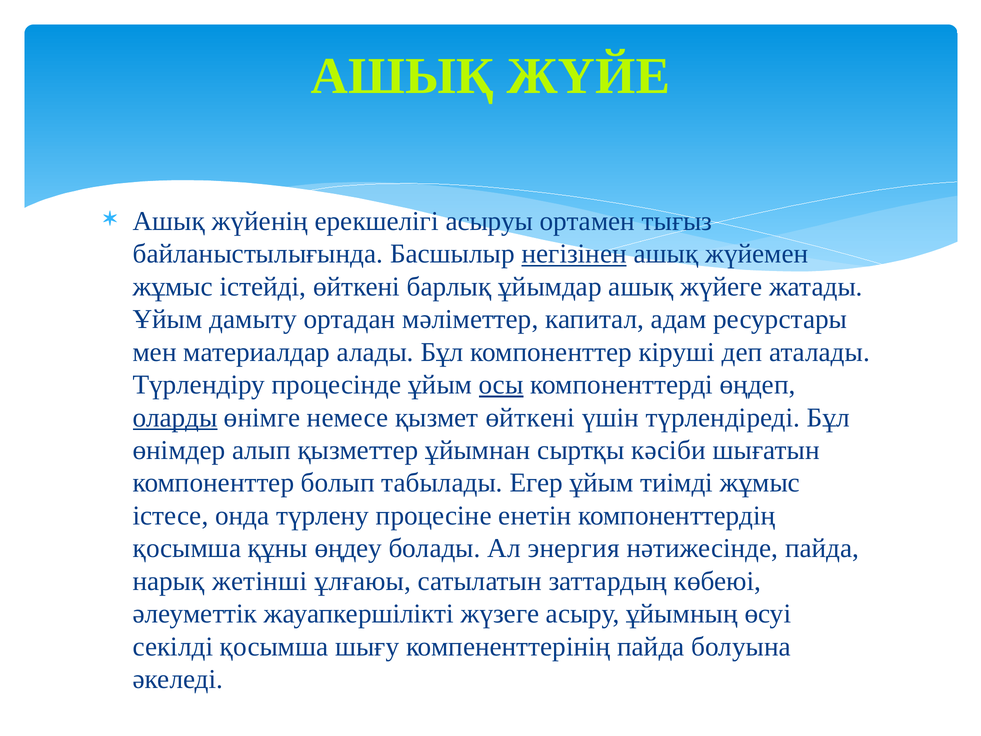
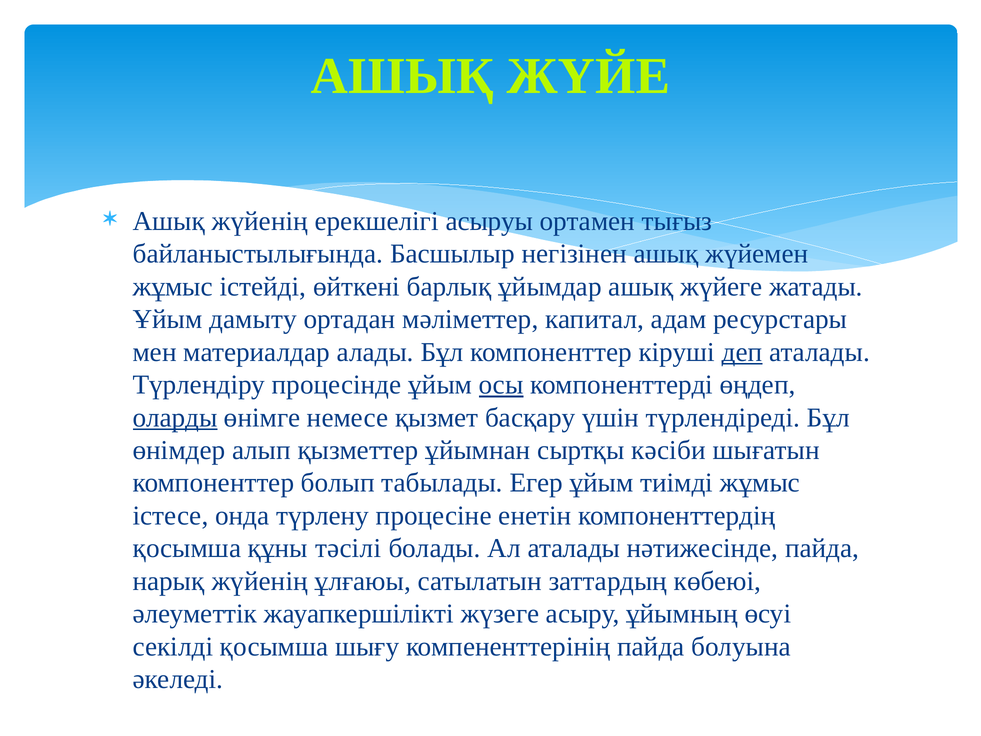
негізінен underline: present -> none (574, 254)
деп underline: none -> present (742, 352)
қызмет өйткені: өйткені -> басқару (530, 417)
өңдеу: өңдеу -> тәсілі (348, 548)
Ал энергия: энергия -> аталады (574, 548)
нарық жетінші: жетінші -> жүйенің (260, 581)
